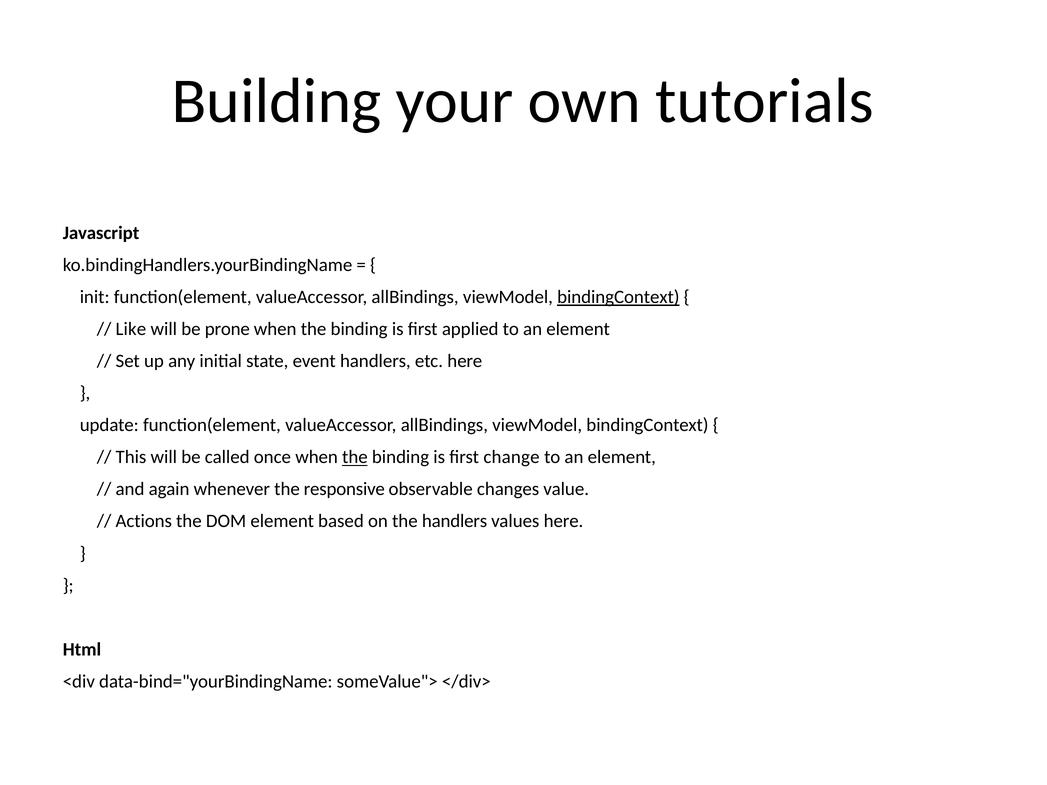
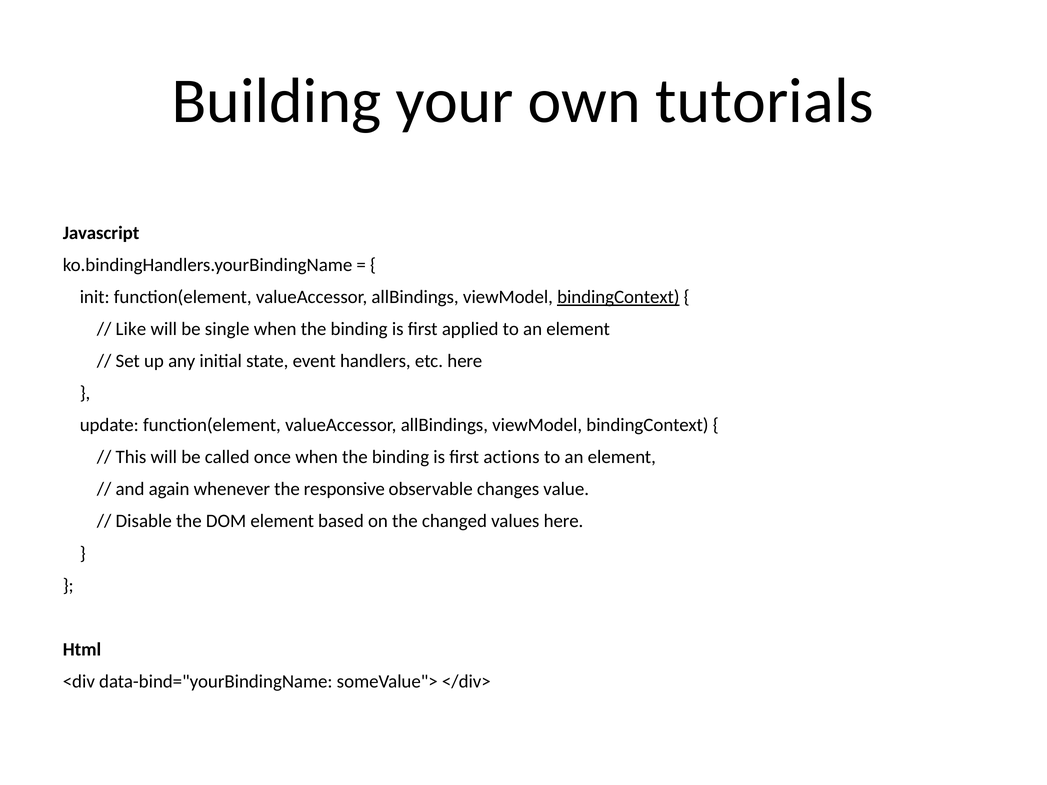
prone: prone -> single (227, 329)
the underline: present -> none (355, 457)
change: change -> actions (512, 457)
Actions: Actions -> Disable (144, 521)
the handlers: handlers -> changed (454, 521)
